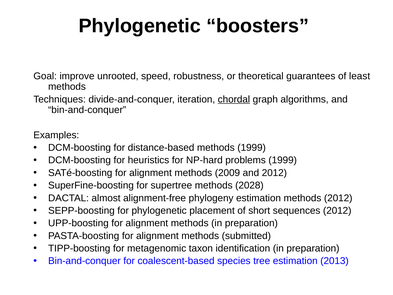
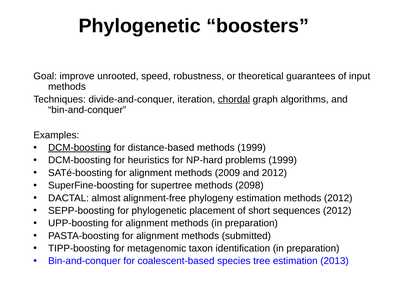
least: least -> input (360, 76)
DCM-boosting underline: none -> present (80, 148)
2028: 2028 -> 2098 (249, 185)
